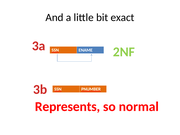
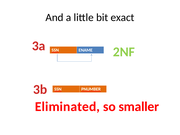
Represents: Represents -> Eliminated (67, 107)
normal: normal -> smaller (139, 107)
